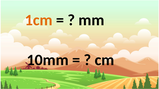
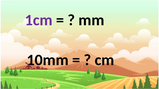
1cm colour: orange -> purple (39, 20)
